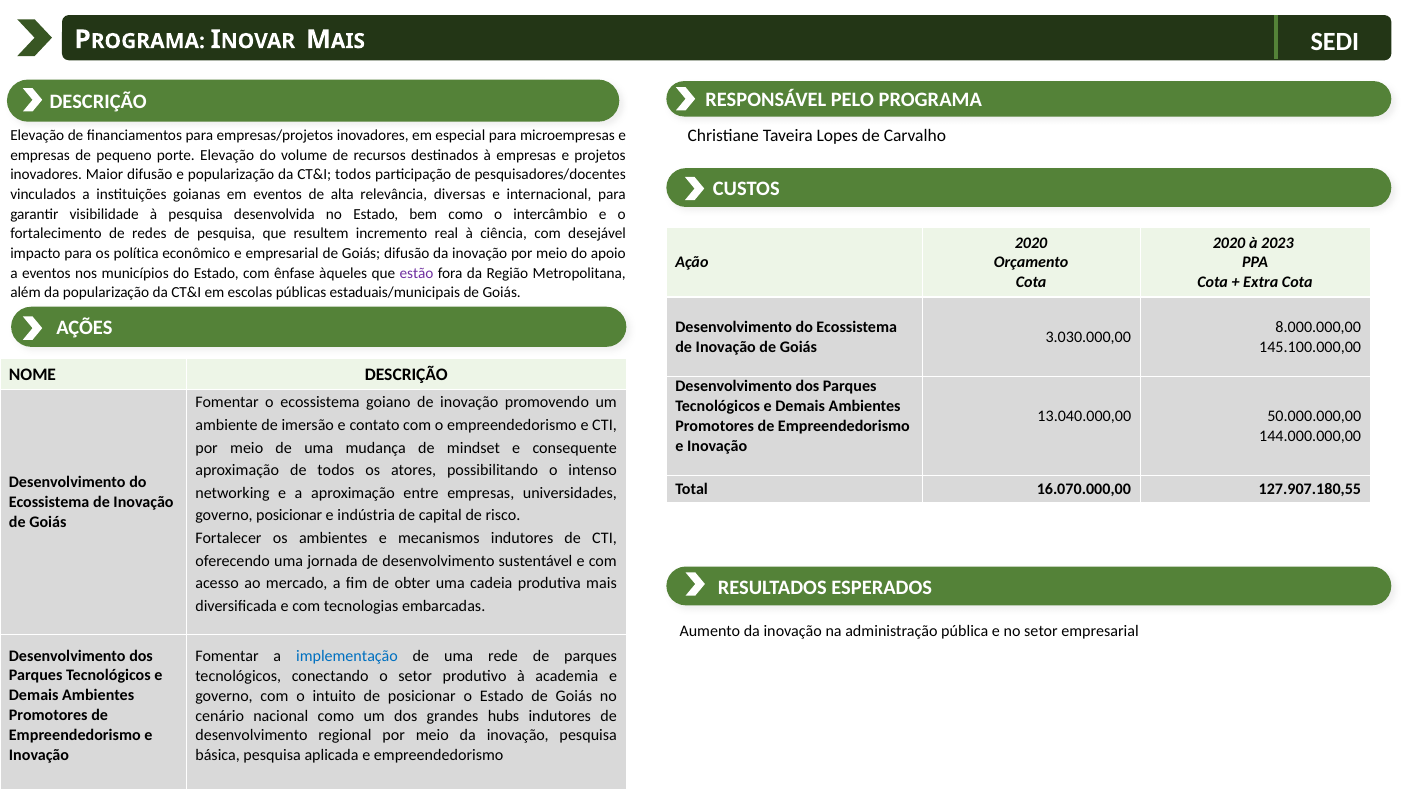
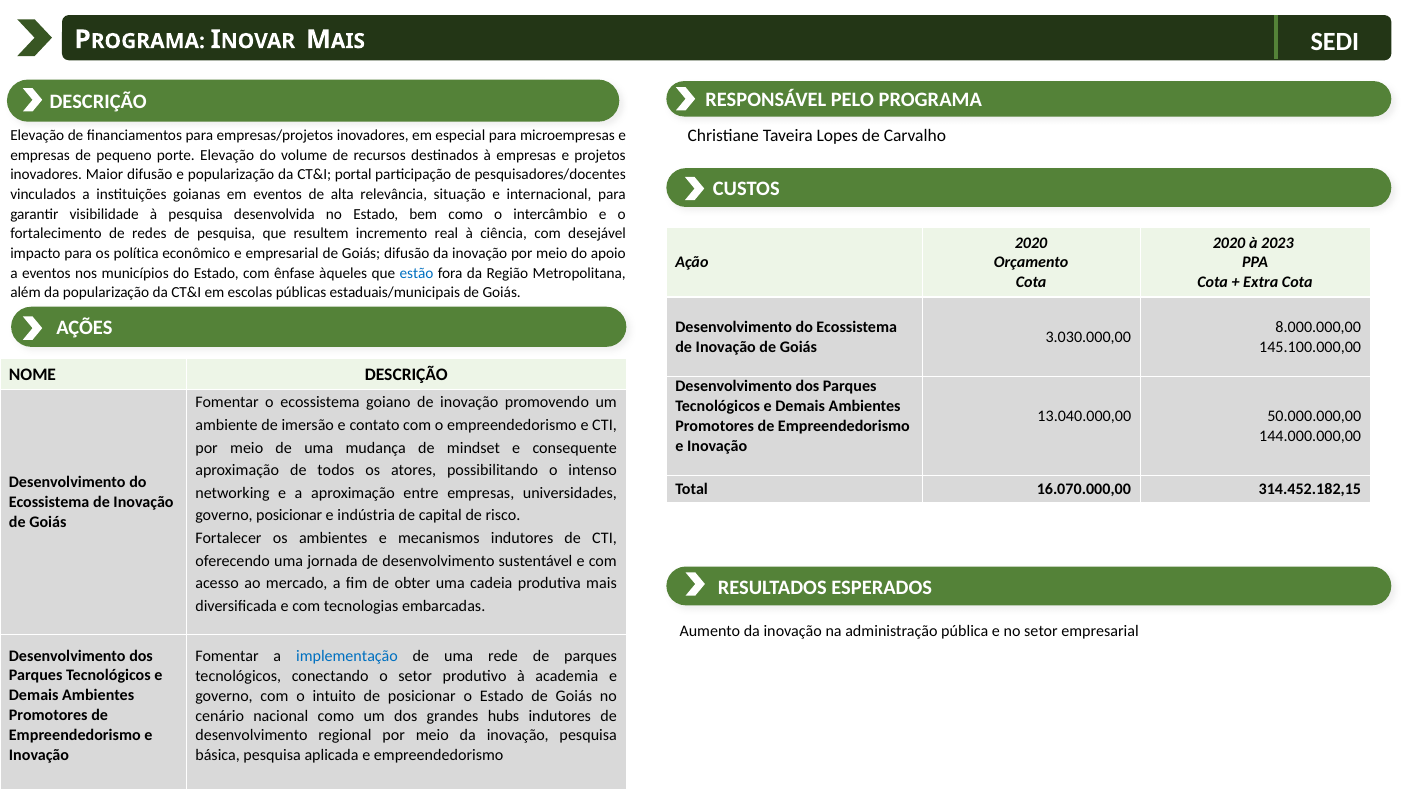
CT&I todos: todos -> portal (353, 175)
diversas: diversas -> situação (460, 194)
estão colour: purple -> blue (417, 273)
127.907.180,55: 127.907.180,55 -> 314.452.182,15 (1310, 489)
